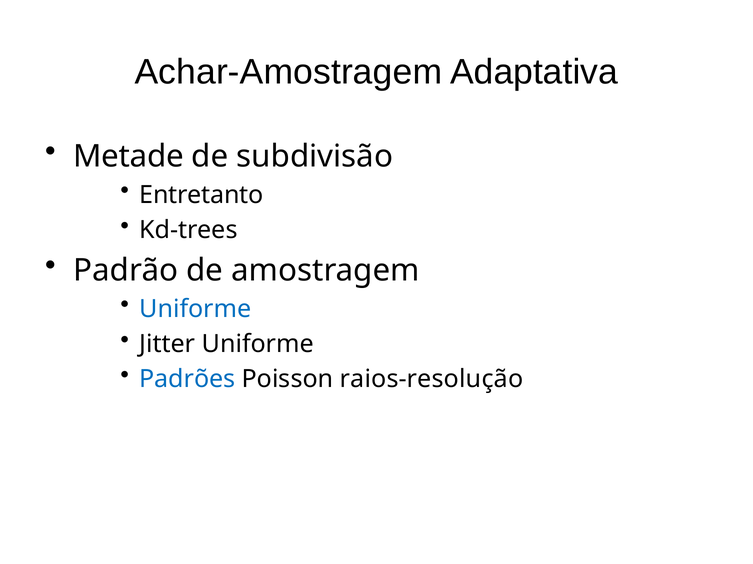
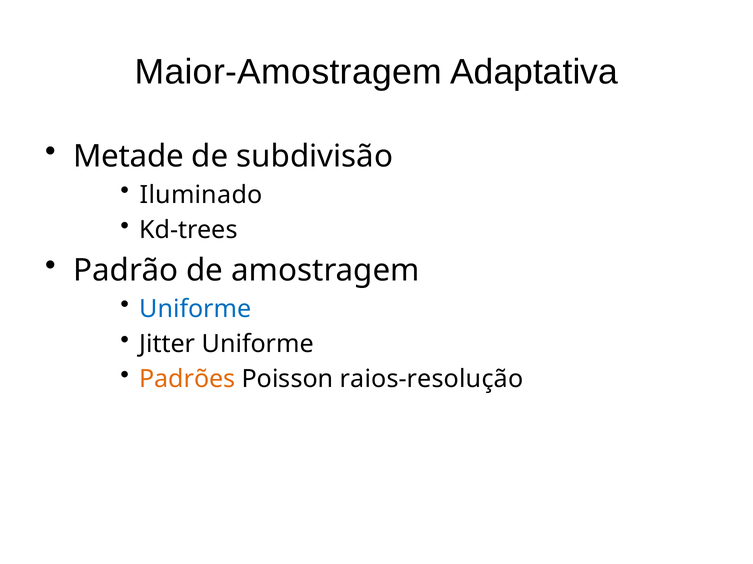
Achar-Amostragem: Achar-Amostragem -> Maior-Amostragem (288, 72)
Entretanto: Entretanto -> Iluminado (201, 195)
Padrões colour: blue -> orange (187, 379)
